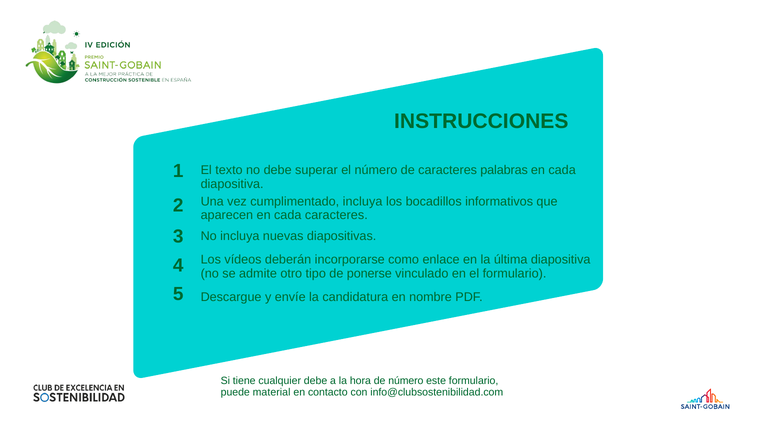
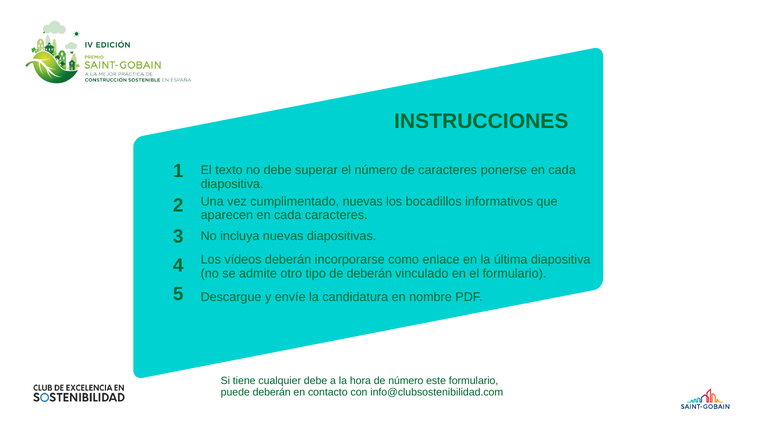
palabras: palabras -> ponerse (504, 170)
cumplimentado incluya: incluya -> nuevas (363, 201)
de ponerse: ponerse -> deberán (369, 273)
puede material: material -> deberán (272, 392)
